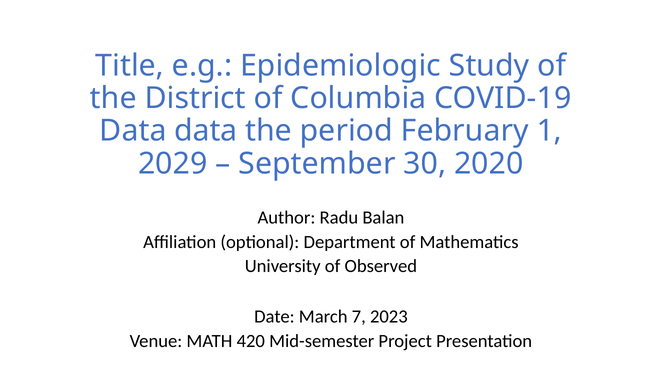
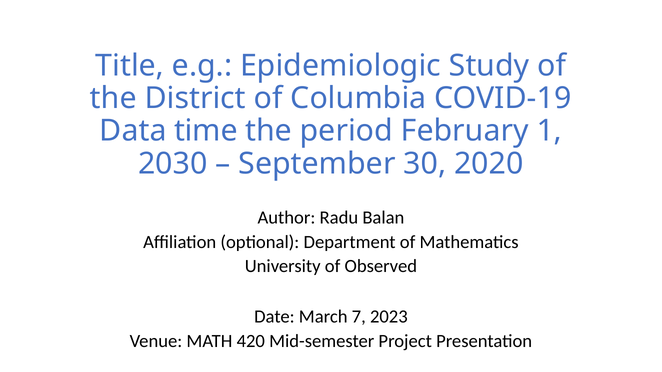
Data data: data -> time (206, 131)
2029: 2029 -> 2030 (173, 164)
